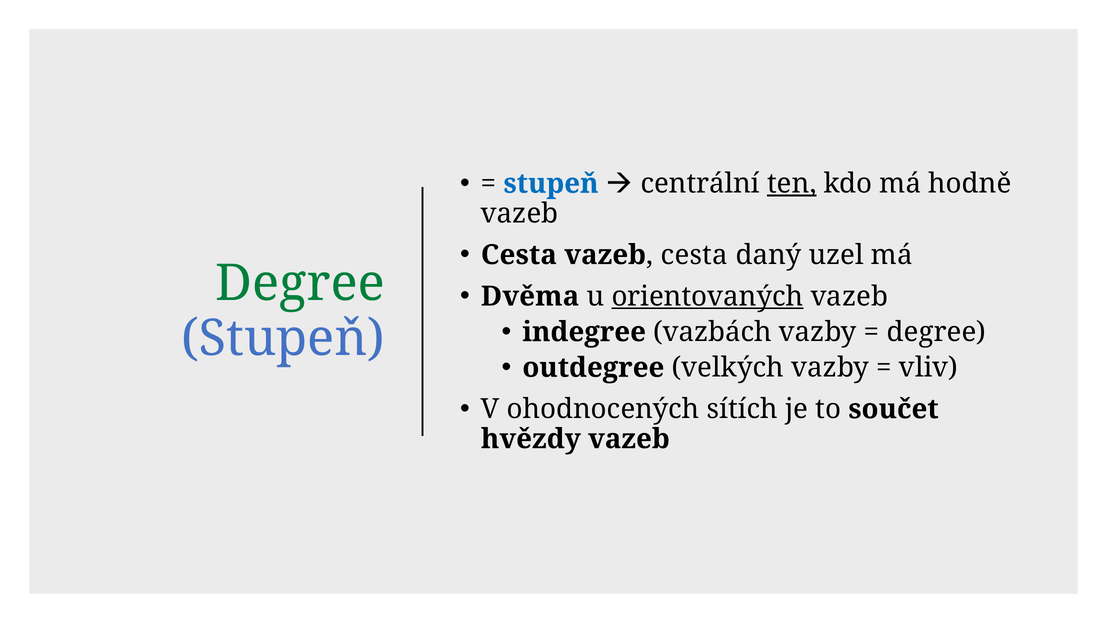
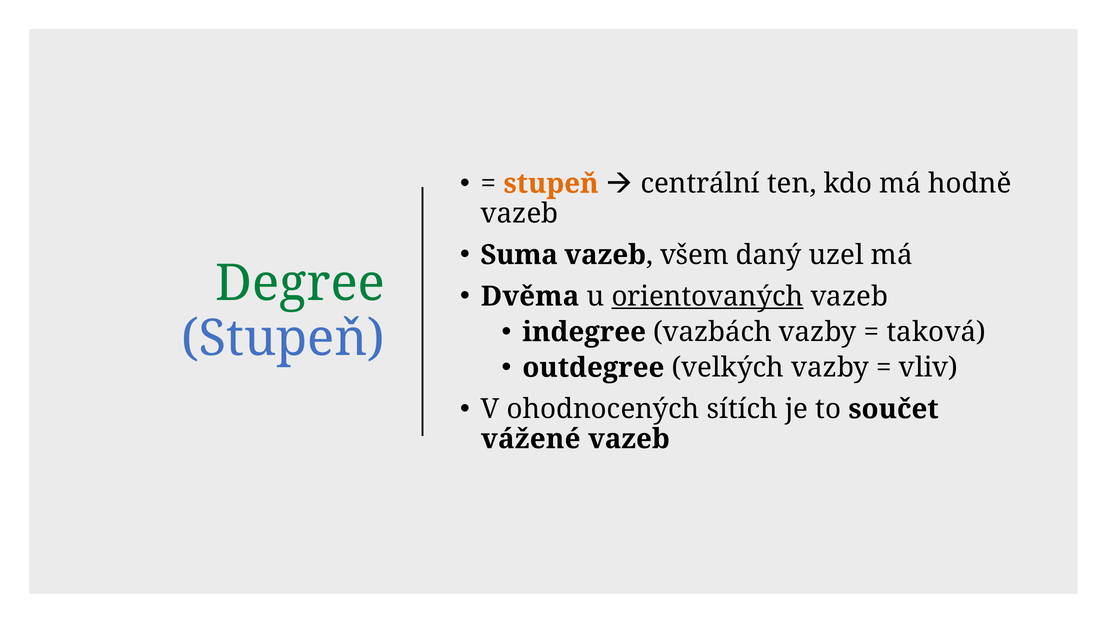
stupeň colour: blue -> orange (551, 184)
ten underline: present -> none (792, 184)
Cesta: Cesta -> Suma (519, 255)
vazeb cesta: cesta -> všem (695, 255)
degree: degree -> taková (936, 332)
hvězdy: hvězdy -> vážené (531, 439)
